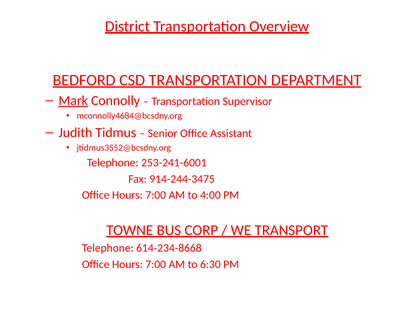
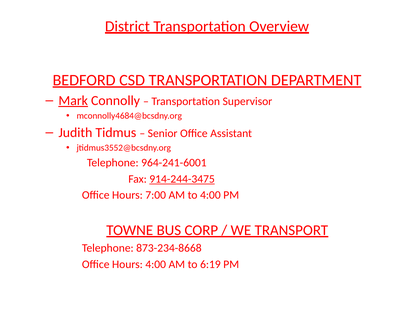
253-241-6001: 253-241-6001 -> 964-241-6001 (174, 163)
914-244-3475 underline: none -> present (182, 179)
614-234-8668: 614-234-8668 -> 873-234-8668 (169, 249)
7:00: 7:00 -> 4:00 (156, 265)
6:30: 6:30 -> 6:19 (210, 265)
